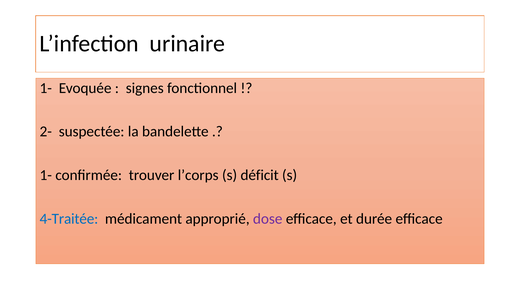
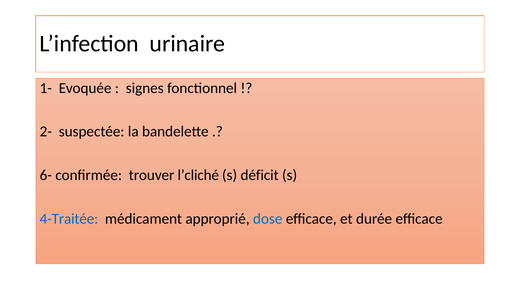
1-: 1- -> 6- (46, 175)
l’corps: l’corps -> l’cliché (198, 175)
dose colour: purple -> blue (268, 218)
